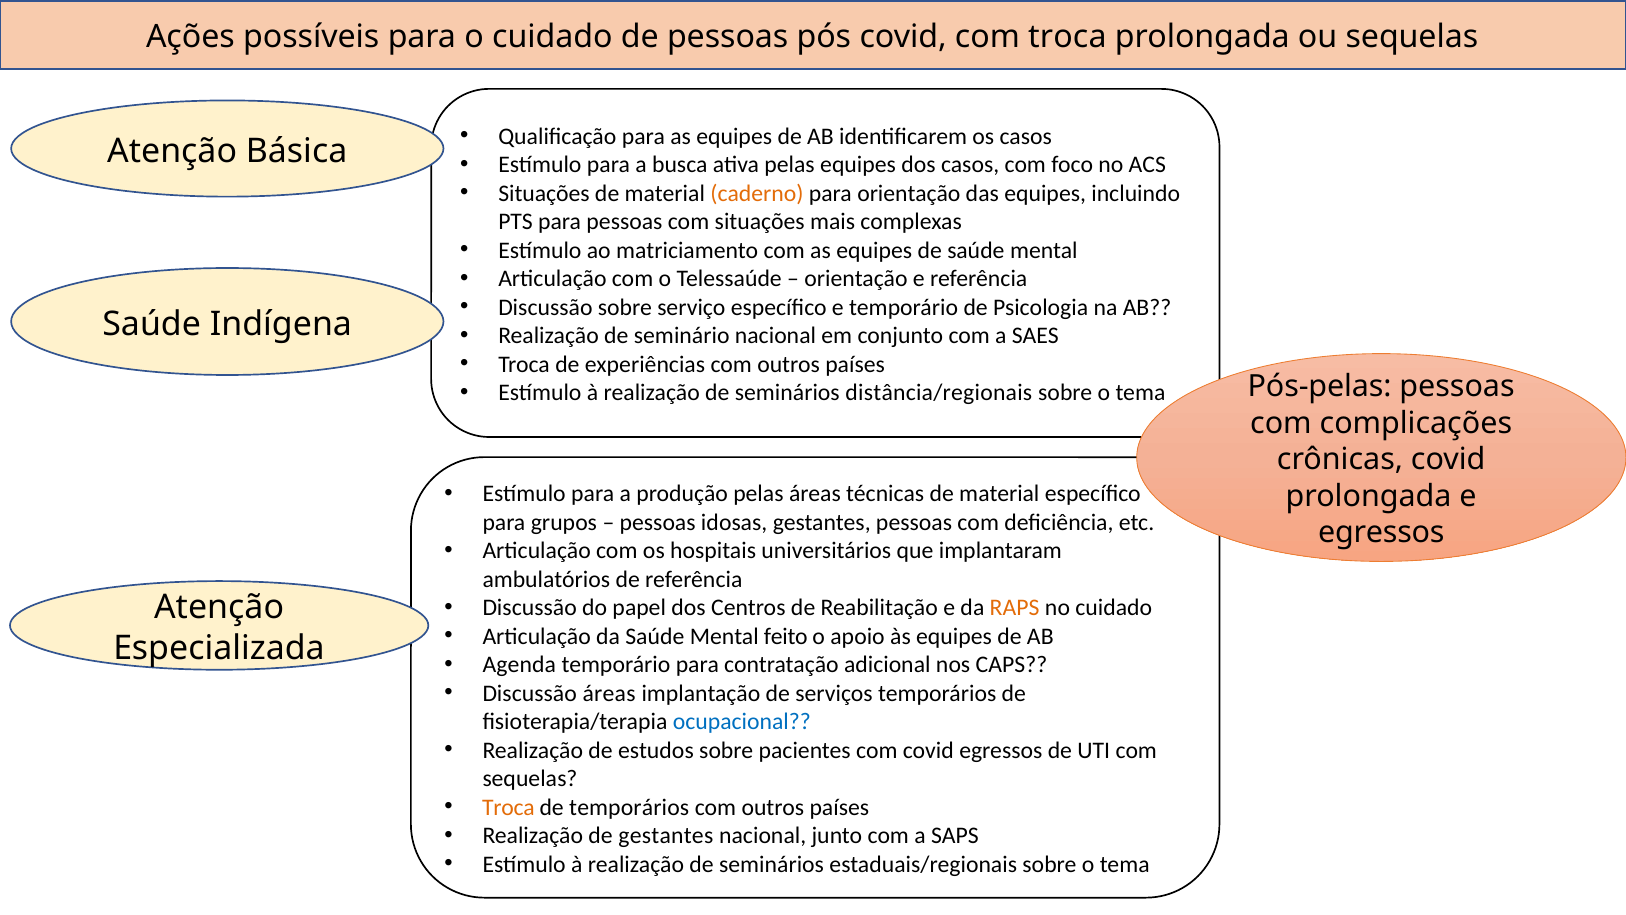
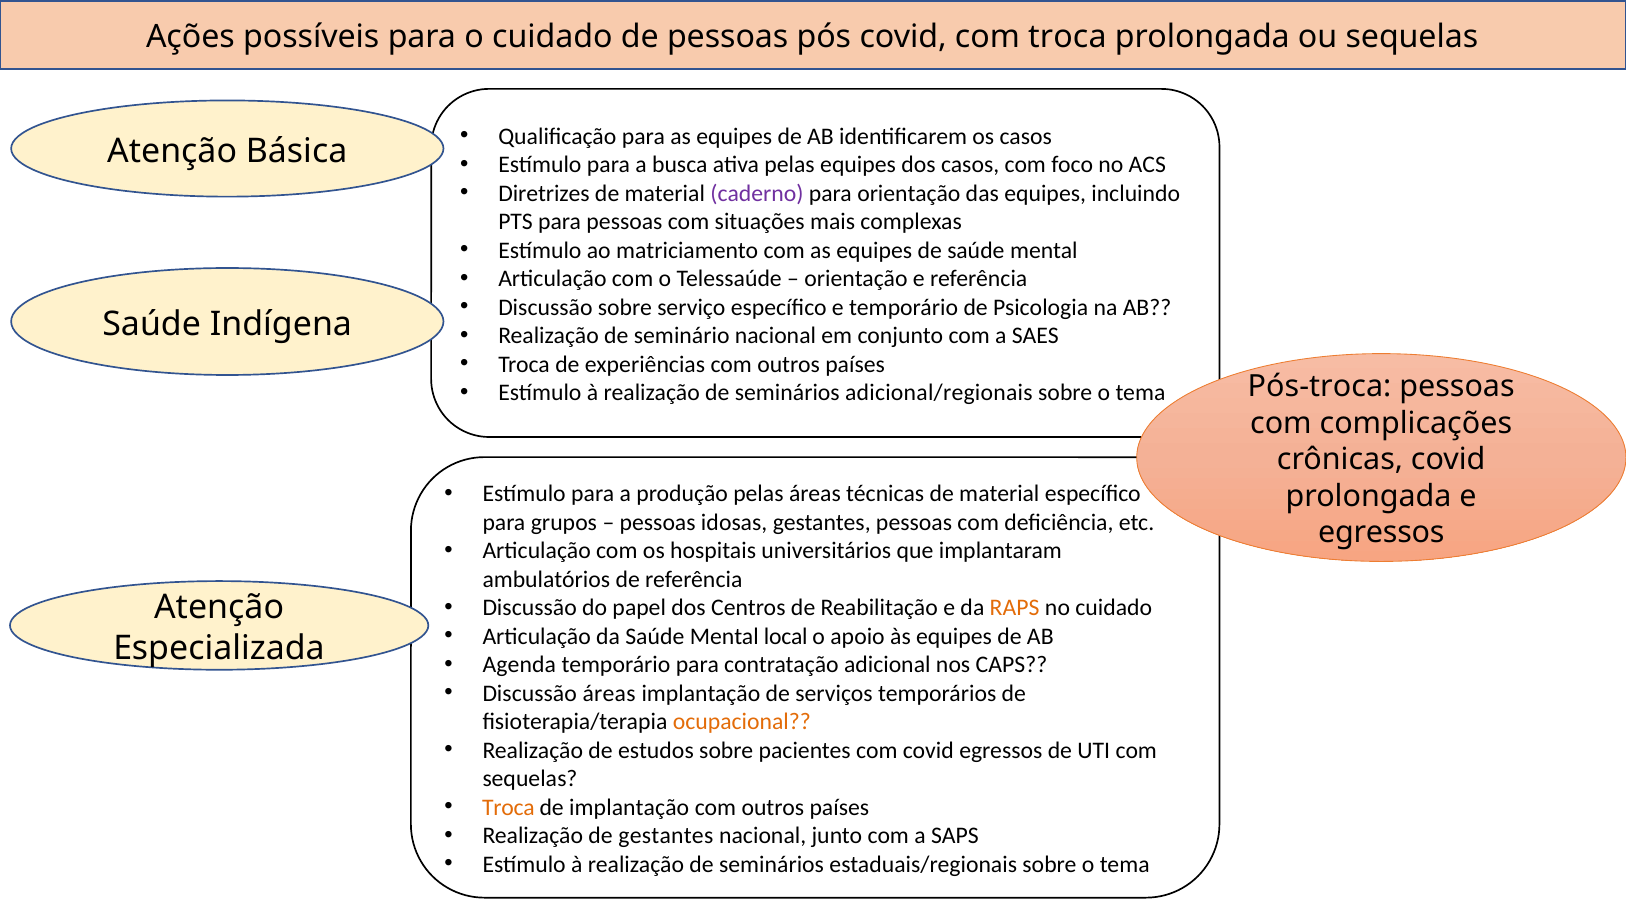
Situações: Situações -> Diretrizes (544, 193)
caderno colour: orange -> purple (757, 193)
Pós-pelas: Pós-pelas -> Pós-troca (1320, 386)
distância/regionais: distância/regionais -> adicional/regionais (939, 393)
feito: feito -> local (786, 636)
ocupacional colour: blue -> orange (742, 721)
de temporários: temporários -> implantação (629, 807)
